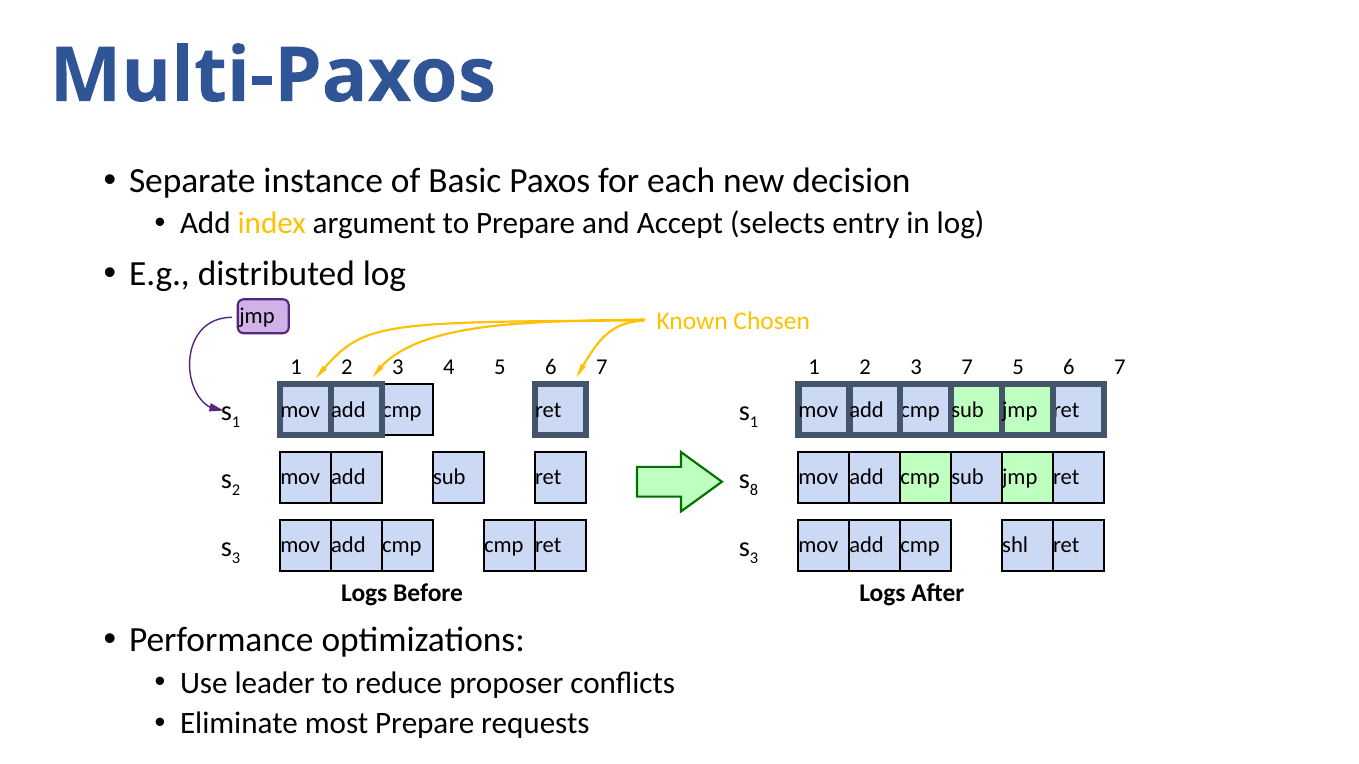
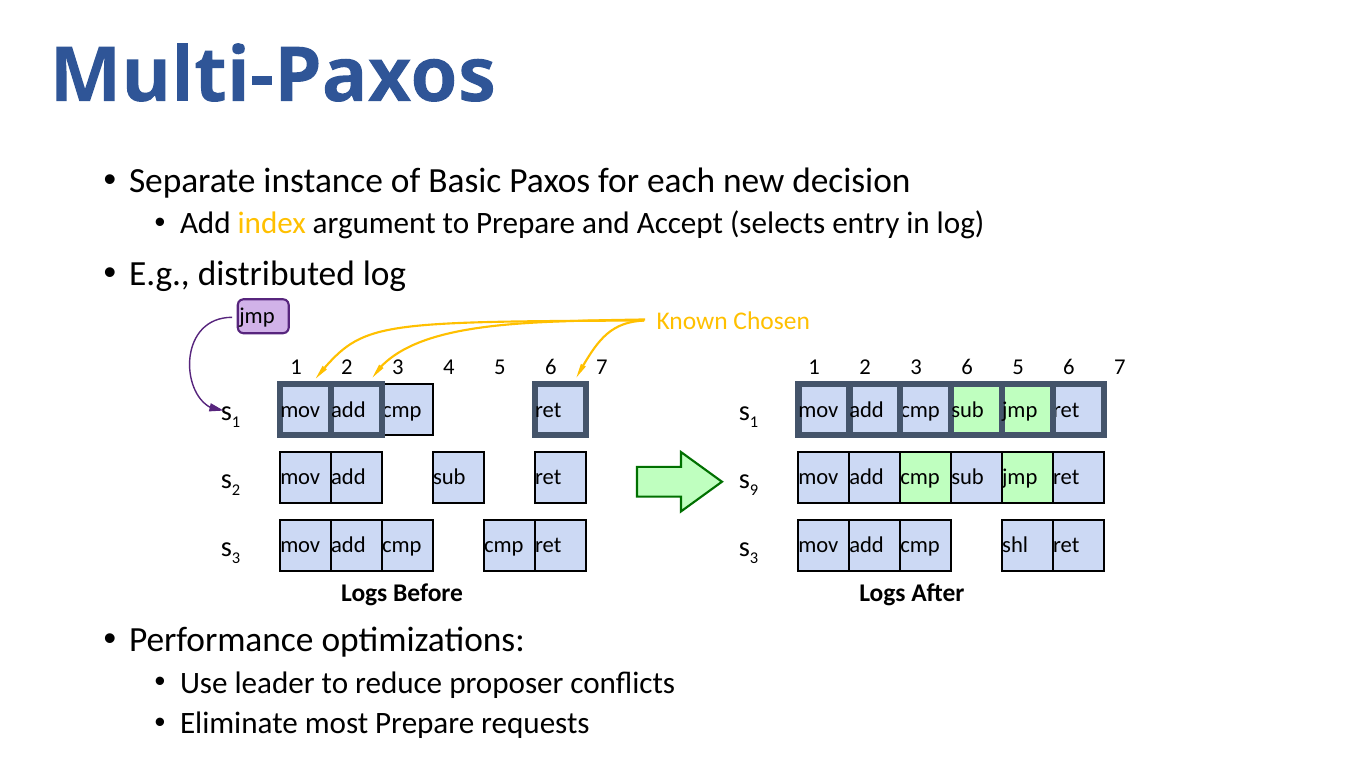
3 7: 7 -> 6 (967, 367)
8: 8 -> 9 (754, 491)
